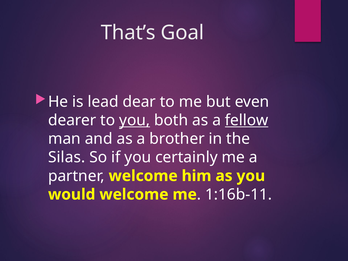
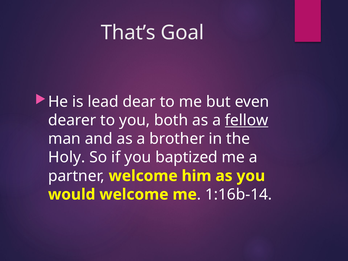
you underline: present -> none (135, 120)
Silas: Silas -> Holy (67, 157)
certainly: certainly -> baptized (187, 157)
1:16b-11: 1:16b-11 -> 1:16b-14 (239, 194)
